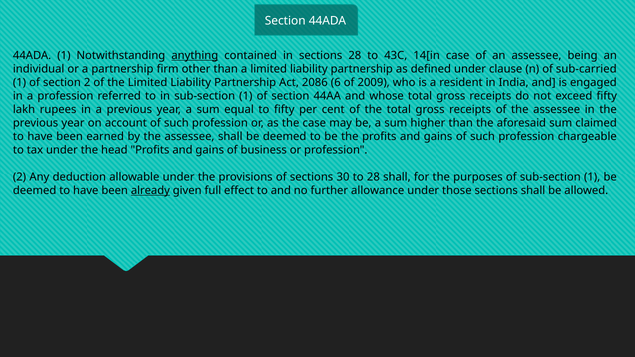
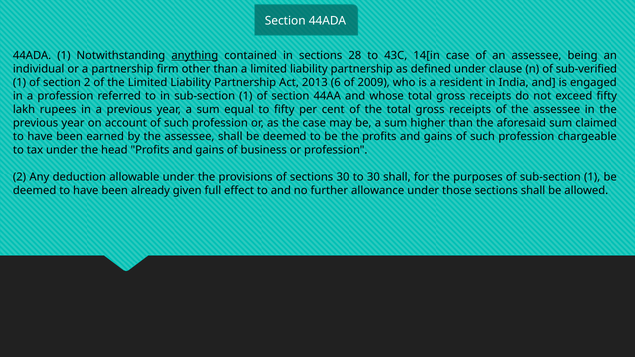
sub-carried: sub-carried -> sub-verified (586, 69)
2086: 2086 -> 2013 (315, 82)
to 28: 28 -> 30 (373, 177)
already underline: present -> none (150, 190)
